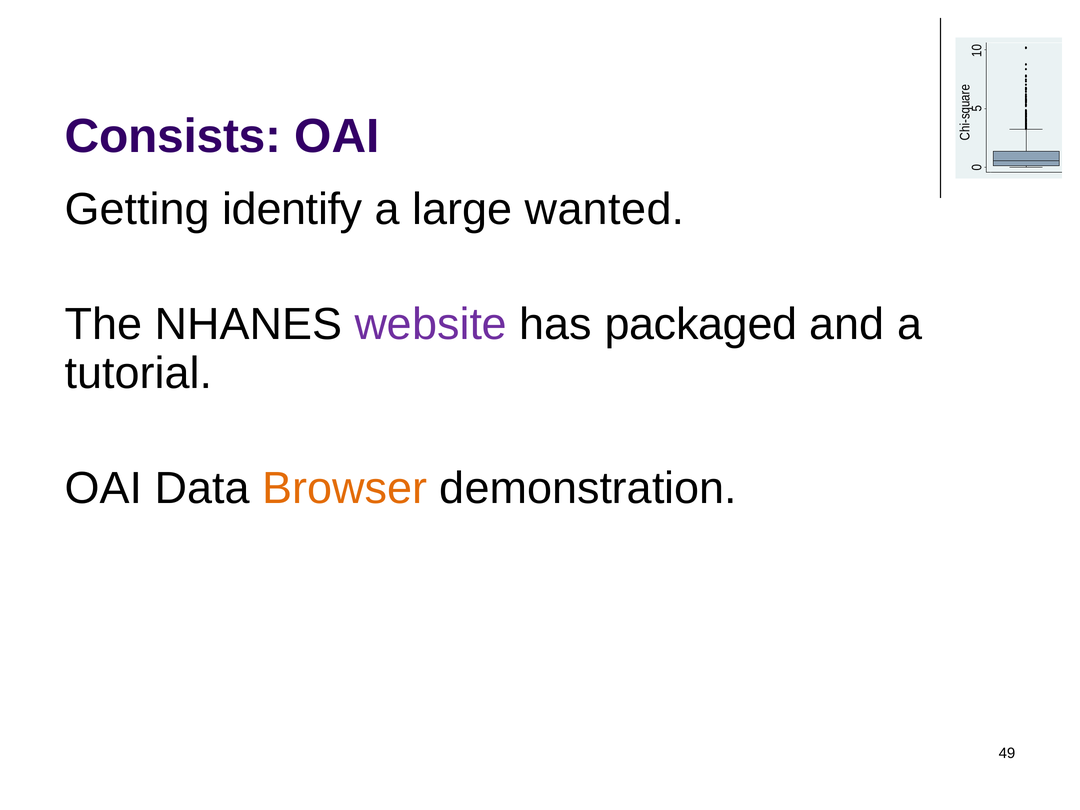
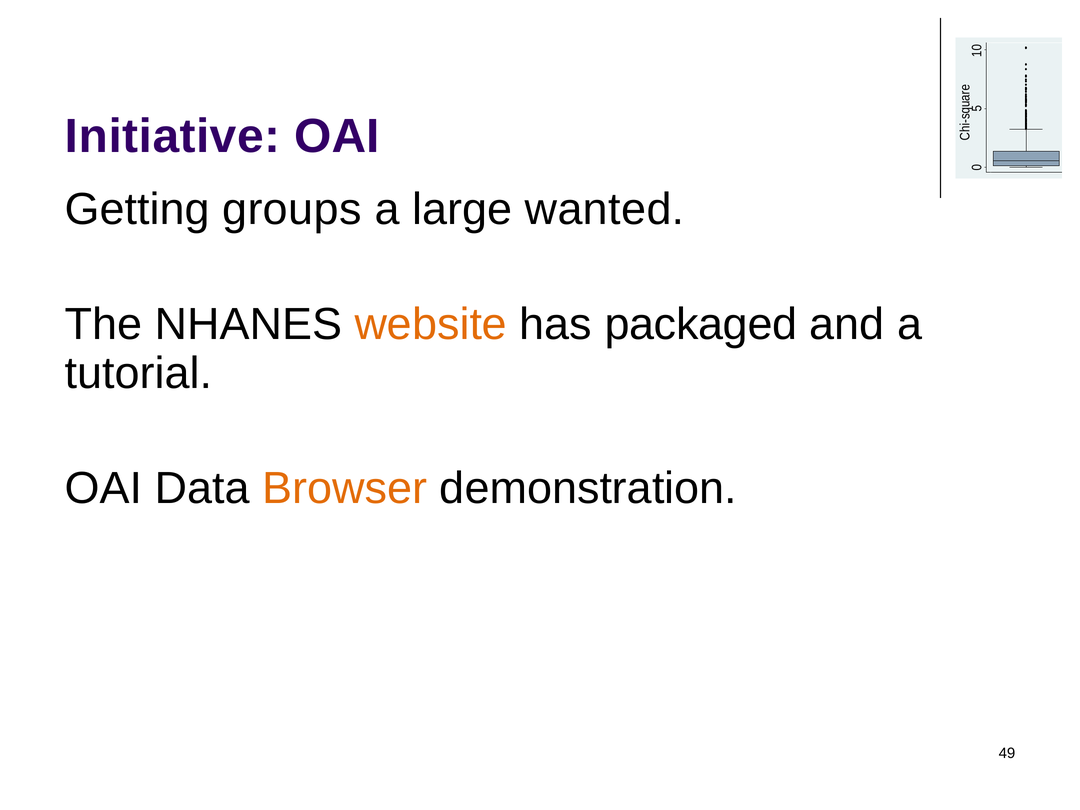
Consists: Consists -> Initiative (173, 137)
identify: identify -> groups (292, 209)
website colour: purple -> orange (431, 325)
